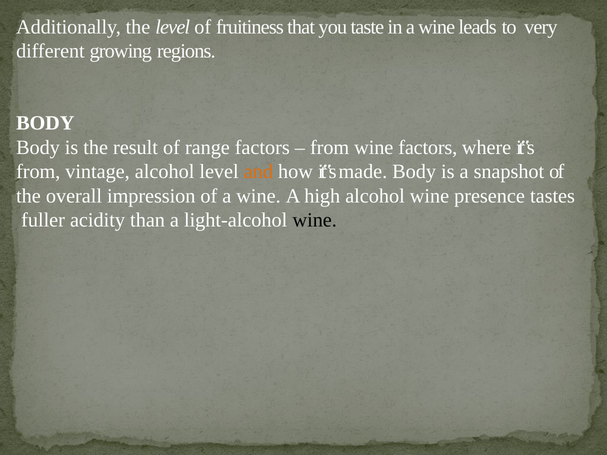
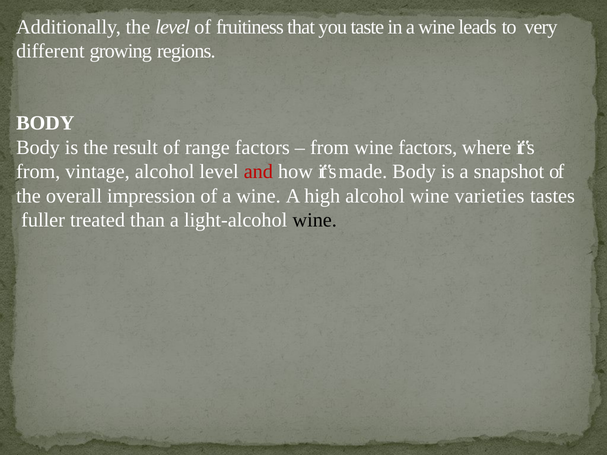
and colour: orange -> red (258, 172)
presence: presence -> varieties (489, 196)
acidity: acidity -> treated (98, 220)
